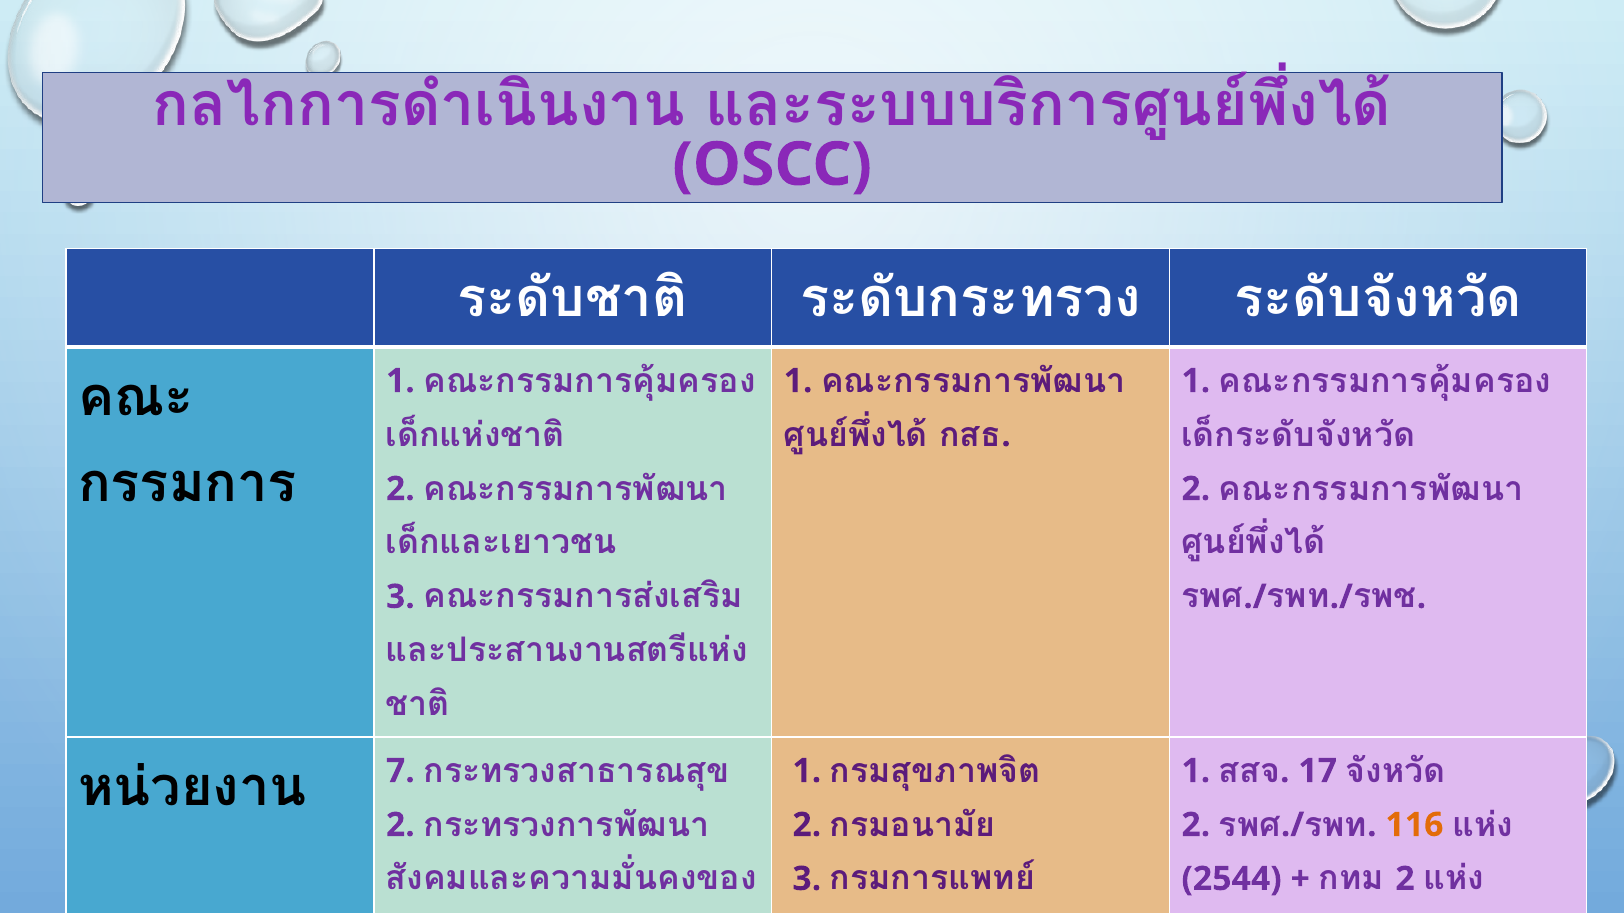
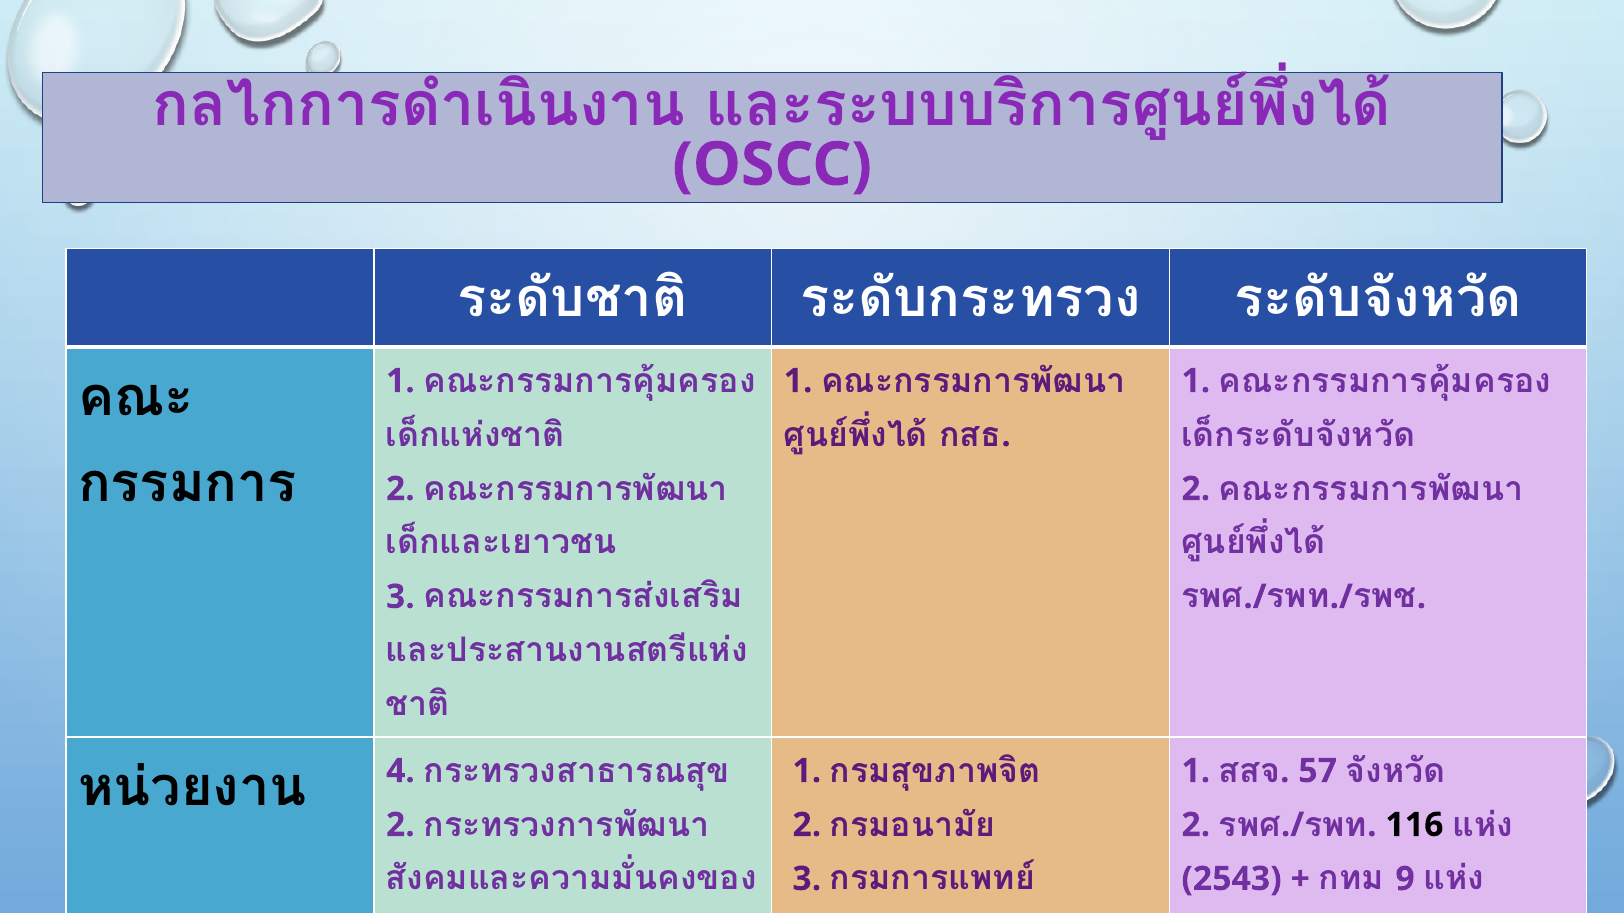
17: 17 -> 57 (1318, 771)
7: 7 -> 4 (400, 771)
116 colour: orange -> black (1414, 825)
2544: 2544 -> 2543 (1232, 879)
2: 2 -> 9 (1405, 879)
